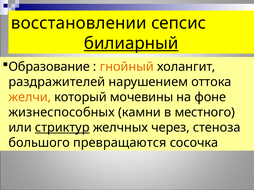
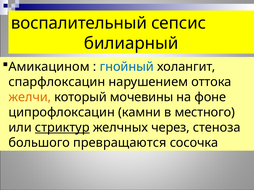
восстановлении: восстановлении -> воспалительный (79, 23)
билиарный underline: present -> none (131, 43)
Образование: Образование -> Амикацином (49, 67)
гнойный colour: orange -> blue (127, 67)
раздражителей: раздражителей -> спарфлоксацин (57, 82)
жизнеспособных: жизнеспособных -> ципрофлоксацин (62, 113)
